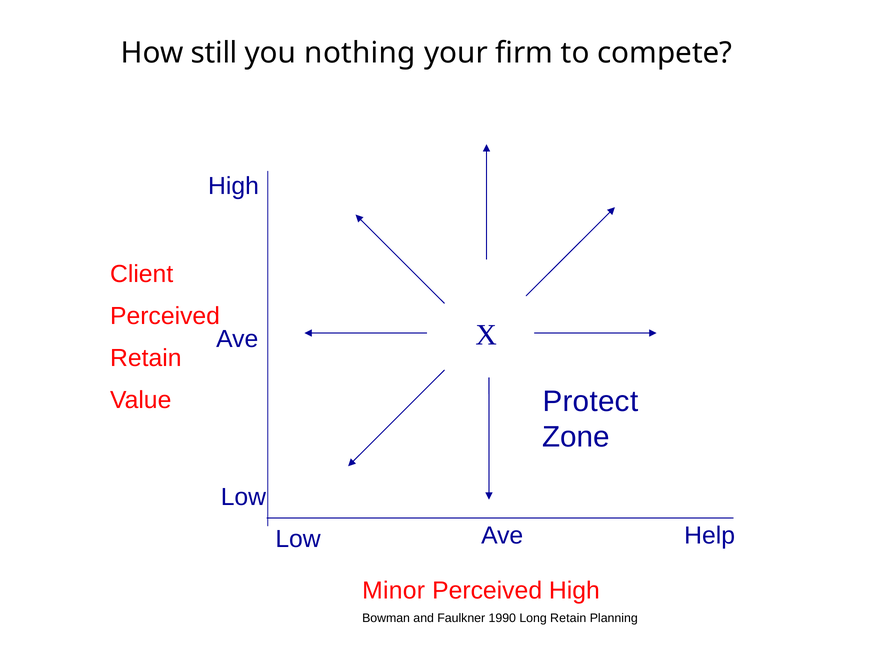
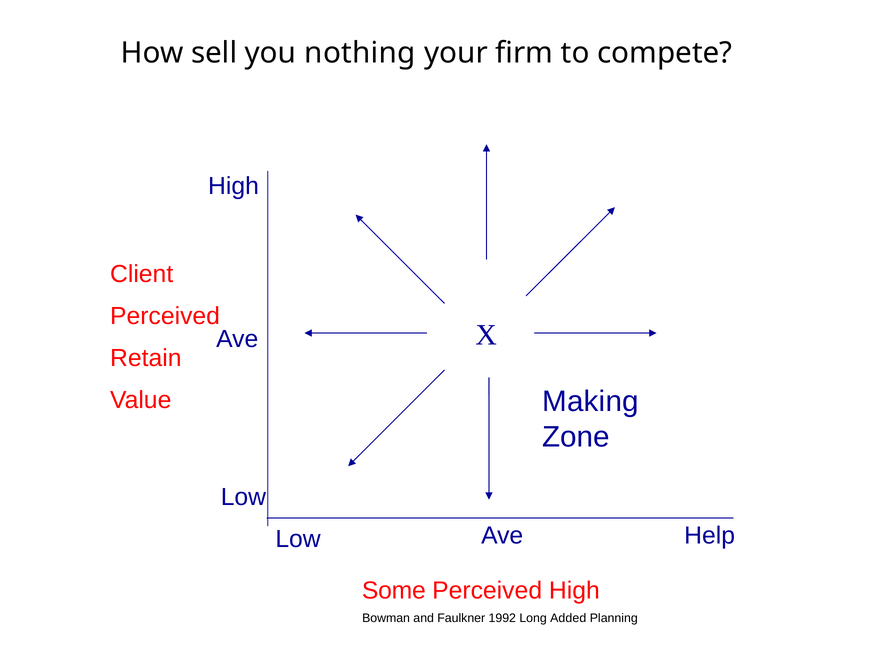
still: still -> sell (214, 53)
Protect: Protect -> Making (591, 402)
Minor: Minor -> Some (394, 591)
1990: 1990 -> 1992 (502, 619)
Long Retain: Retain -> Added (568, 619)
